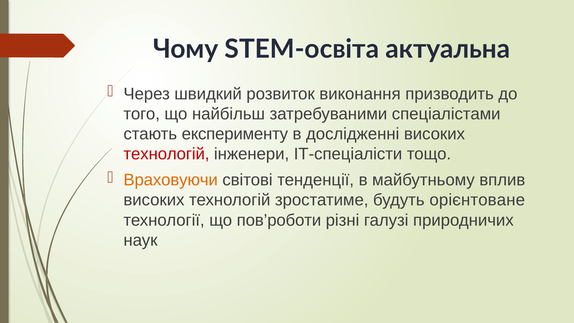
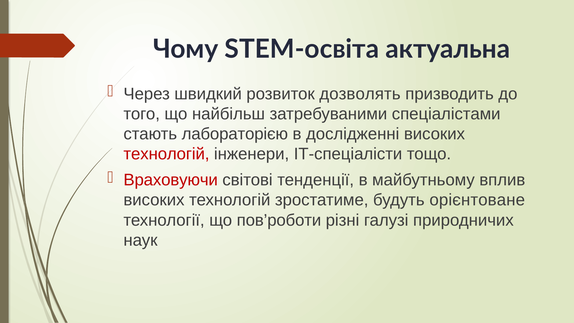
виконання: виконання -> дозволять (360, 94)
експерименту: експерименту -> лабораторією (235, 134)
Враховуючи colour: orange -> red (171, 180)
